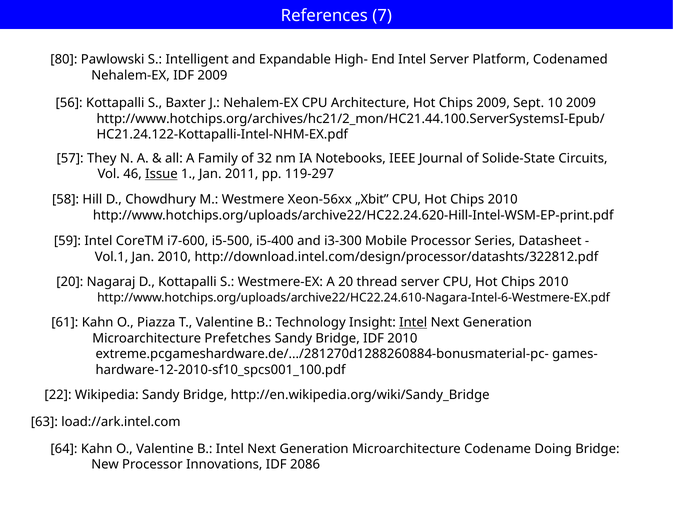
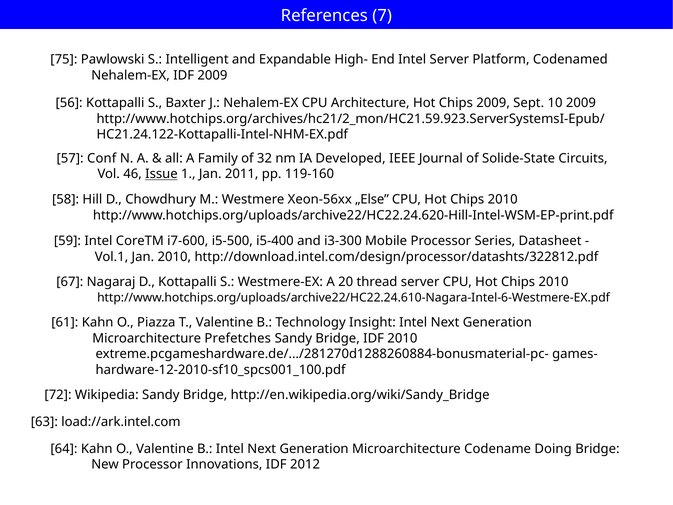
80: 80 -> 75 (64, 60)
http://www.hotchips.org/archives/hc21/2_mon/HC21.44.100.ServerSystemsI-Epub/: http://www.hotchips.org/archives/hc21/2_mon/HC21.44.100.ServerSystemsI-Epub/ -> http://www.hotchips.org/archives/hc21/2_mon/HC21.59.923.ServerSystemsI-Epub/ (351, 119)
They: They -> Conf (102, 158)
Notebooks: Notebooks -> Developed (351, 158)
119-297: 119-297 -> 119-160 (309, 174)
„Xbit: „Xbit -> „Else (372, 199)
20: 20 -> 67 (70, 282)
Intel underline: present -> none (413, 323)
22: 22 -> 72 (58, 394)
2086: 2086 -> 2012 (305, 464)
